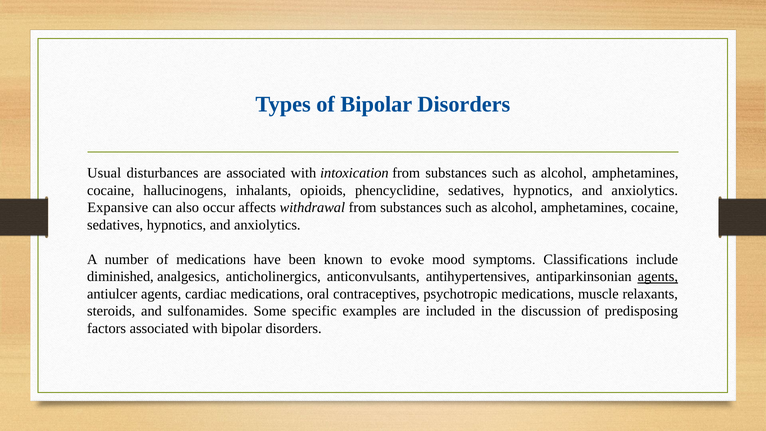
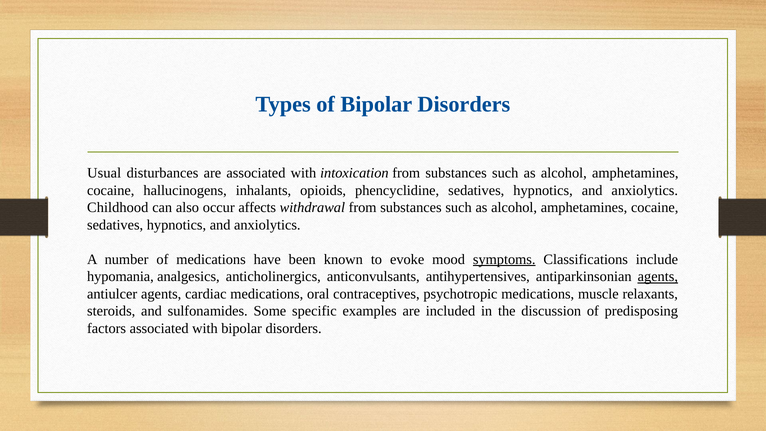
Expansive: Expansive -> Childhood (118, 208)
symptoms underline: none -> present (504, 259)
diminished: diminished -> hypomania (120, 277)
